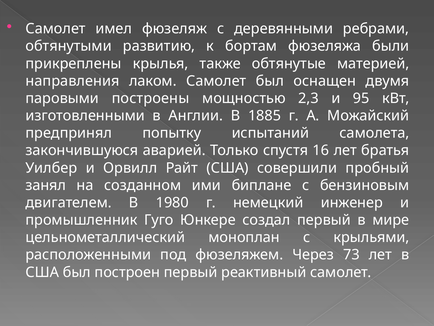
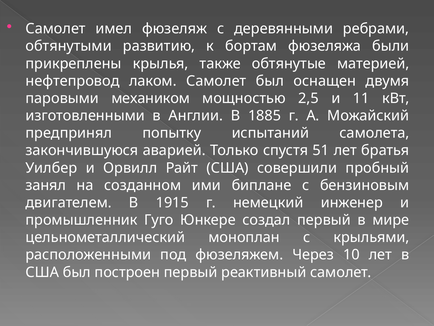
направления: направления -> нефтепровод (73, 81)
построены: построены -> механиком (151, 98)
2,3: 2,3 -> 2,5 (308, 98)
95: 95 -> 11 (361, 98)
16: 16 -> 51 (321, 150)
1980: 1980 -> 1915 (172, 202)
73: 73 -> 10 (351, 254)
